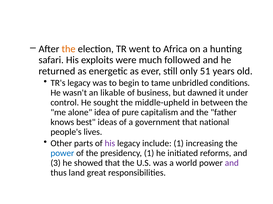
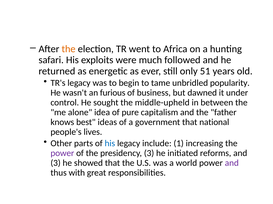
conditions: conditions -> popularity (230, 83)
likable: likable -> furious (113, 93)
his colour: purple -> blue (110, 144)
power colour: blue -> purple (62, 154)
presidency 1: 1 -> 3 (149, 154)
land: land -> with (77, 173)
